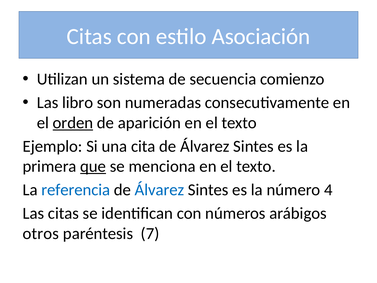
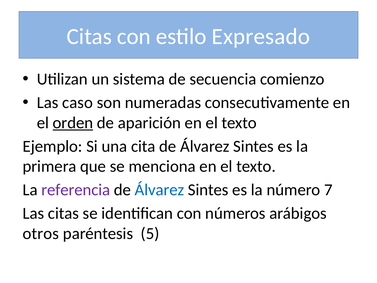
Asociación: Asociación -> Expresado (261, 36)
libro: libro -> caso (78, 103)
que underline: present -> none (93, 166)
referencia colour: blue -> purple (76, 190)
4: 4 -> 7 (328, 190)
7: 7 -> 5 (150, 233)
